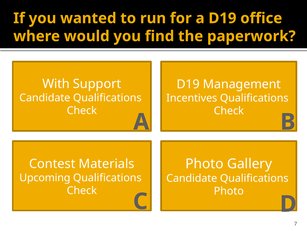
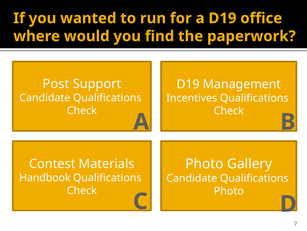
With: With -> Post (56, 84)
Upcoming: Upcoming -> Handbook (45, 177)
